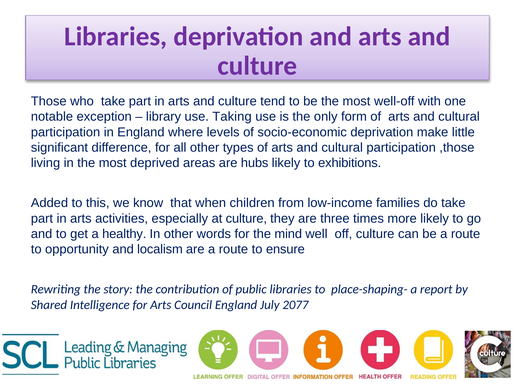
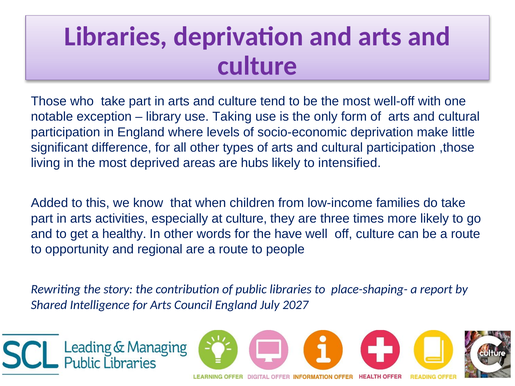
exhibitions: exhibitions -> intensified (350, 163)
mind: mind -> have (288, 234)
localism: localism -> regional (160, 250)
ensure: ensure -> people (285, 250)
2077: 2077 -> 2027 (295, 305)
